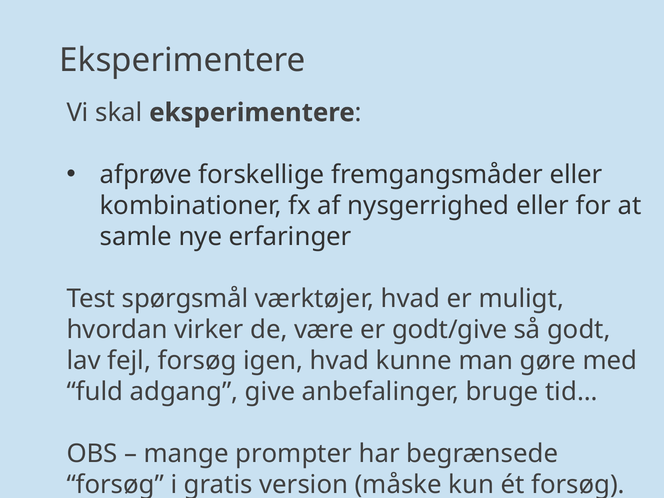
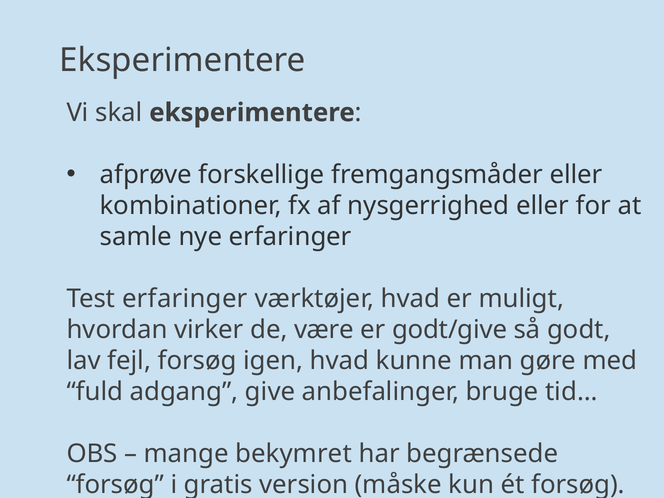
Test spørgsmål: spørgsmål -> erfaringer (185, 299)
prompter: prompter -> bekymret (294, 454)
